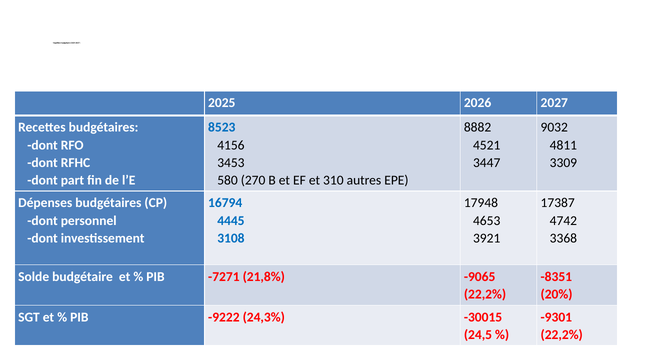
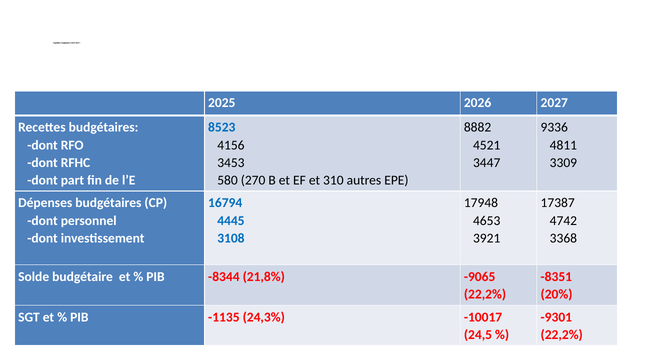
9032: 9032 -> 9336 (554, 127)
-7271: -7271 -> -8344 (224, 277)
-9222: -9222 -> -1135 (224, 317)
-30015: -30015 -> -10017 (483, 317)
